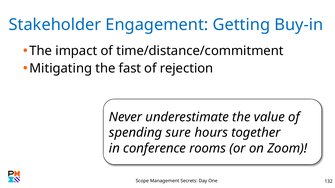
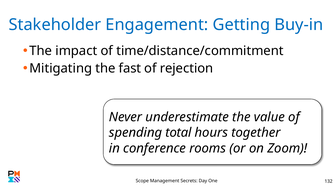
sure: sure -> total (178, 133)
